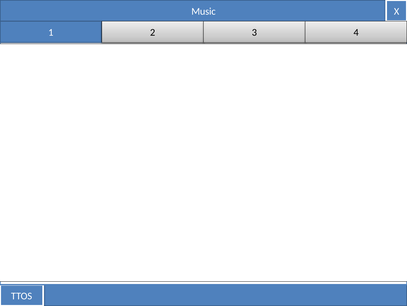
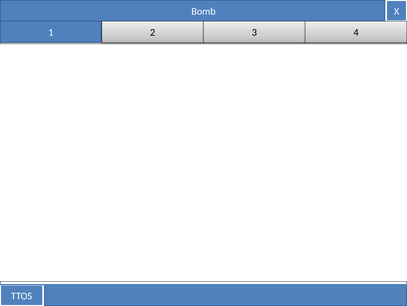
Music: Music -> Bomb (204, 11)
